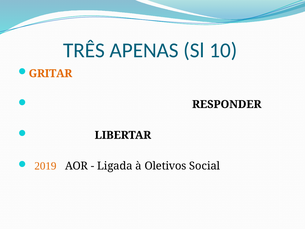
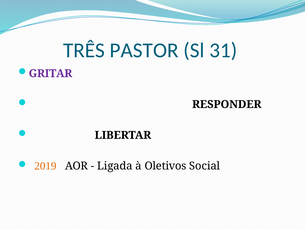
APENAS: APENAS -> PASTOR (144, 50)
10: 10 -> 31 (223, 50)
GRITAR colour: orange -> purple (50, 73)
